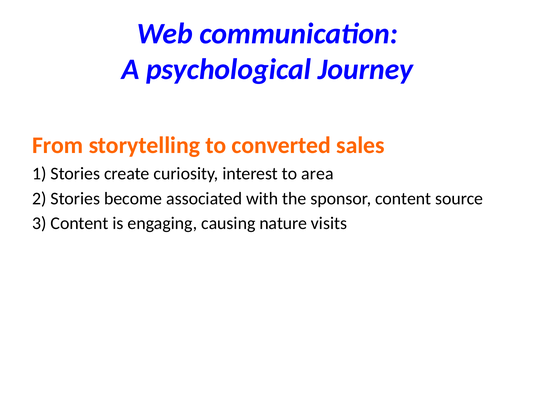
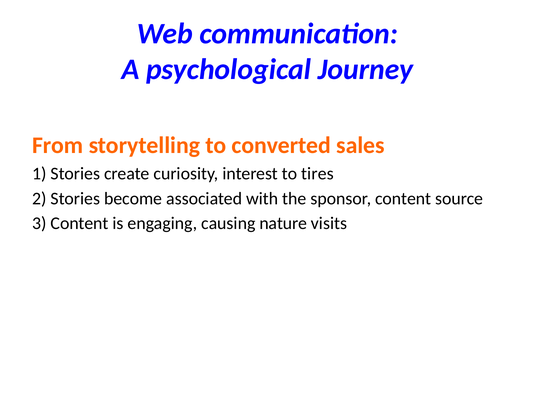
area: area -> tires (318, 174)
